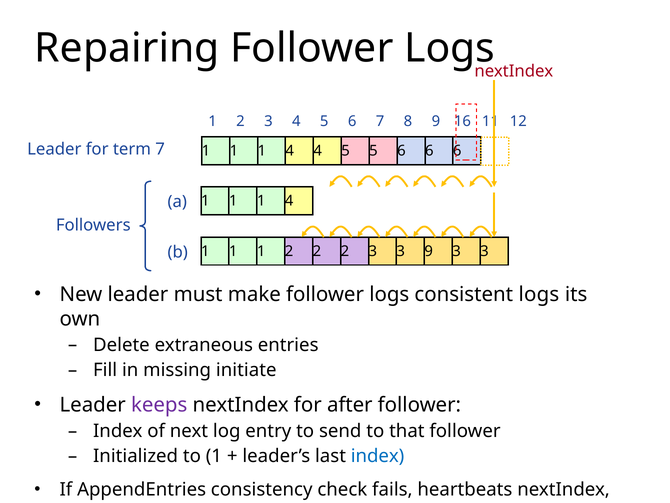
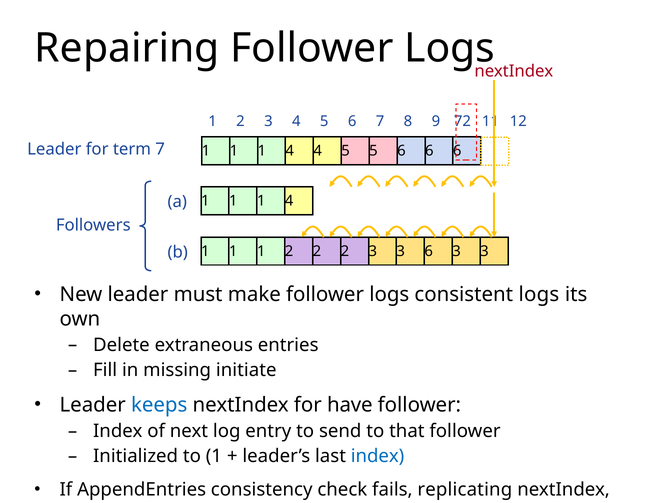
16: 16 -> 72 (462, 121)
3 9: 9 -> 6 (429, 251)
keeps colour: purple -> blue (159, 405)
after: after -> have (350, 405)
heartbeats: heartbeats -> replicating (465, 489)
